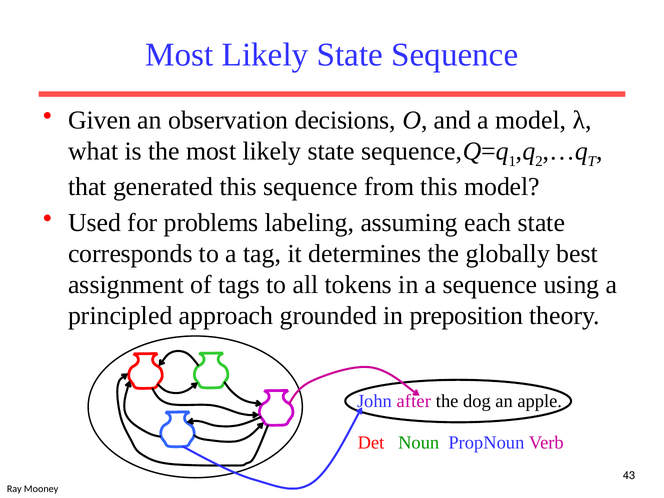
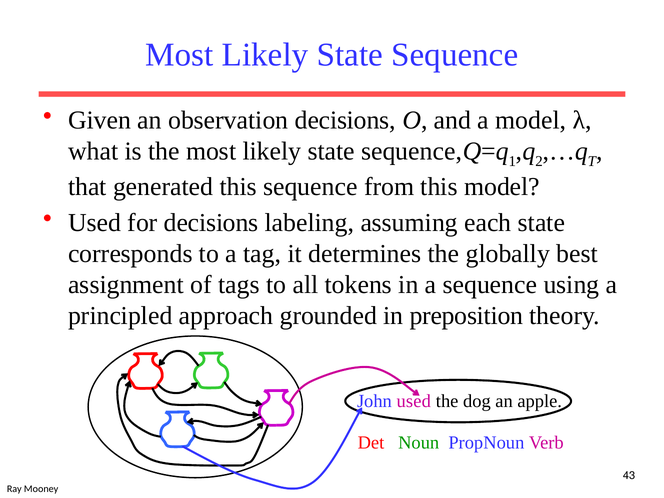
for problems: problems -> decisions (211, 223)
John after: after -> used (414, 401)
